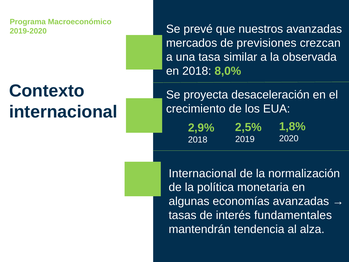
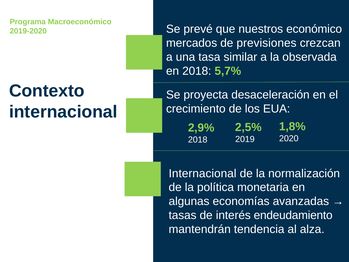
nuestros avanzadas: avanzadas -> económico (314, 29)
8,0%: 8,0% -> 5,7% (228, 71)
fundamentales: fundamentales -> endeudamiento (293, 215)
